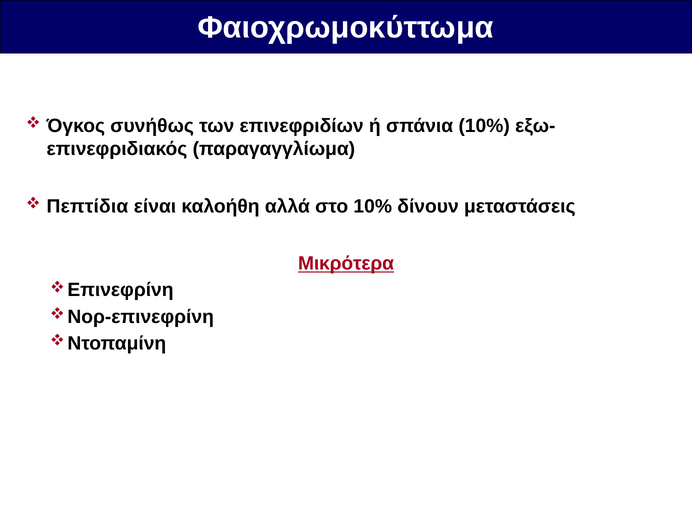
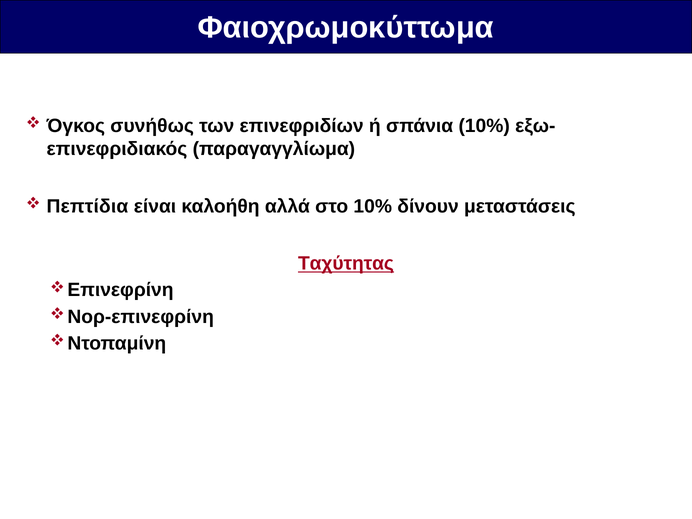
Μικρότερα: Μικρότερα -> Ταχύτητας (346, 263)
